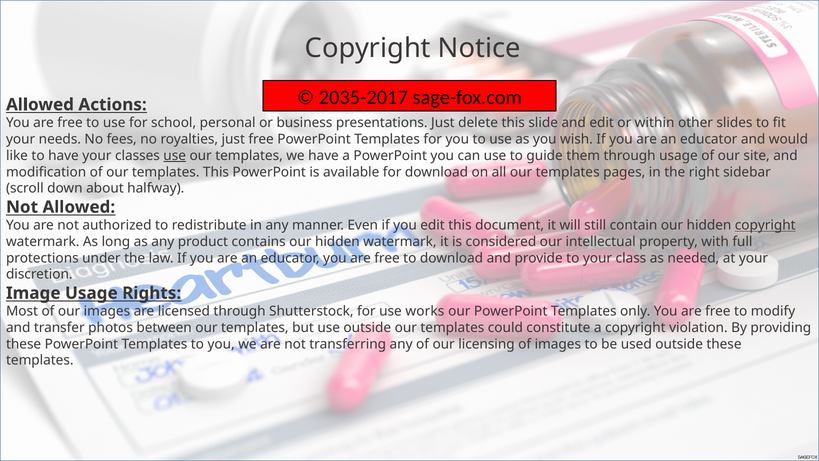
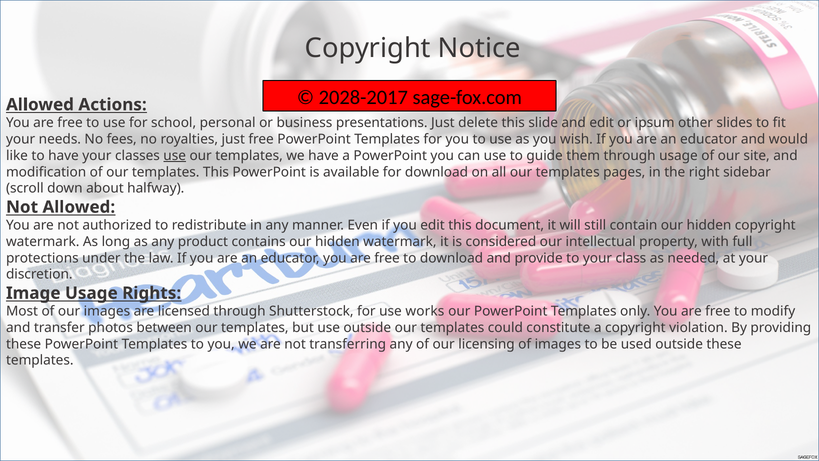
2035-2017: 2035-2017 -> 2028-2017 (363, 97)
within: within -> ipsum (655, 123)
copyright underline: present -> none (765, 225)
